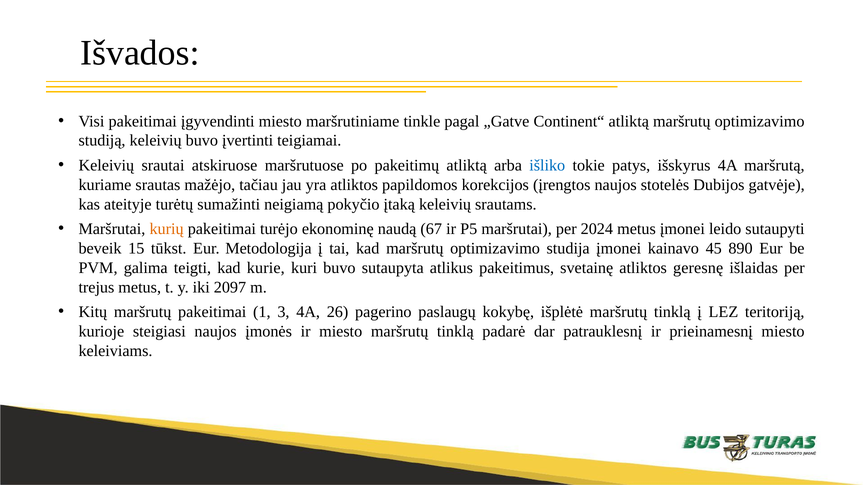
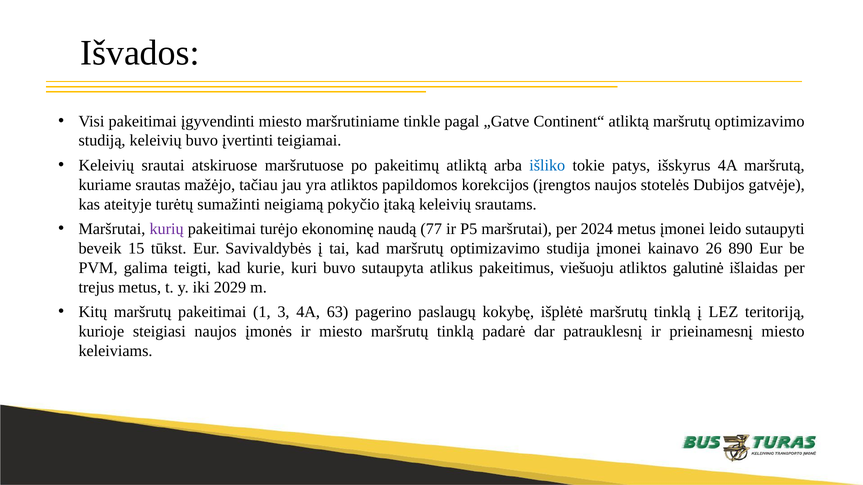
kurių colour: orange -> purple (167, 229)
67: 67 -> 77 (431, 229)
Metodologija: Metodologija -> Savivaldybės (268, 249)
45: 45 -> 26 (714, 249)
svetainę: svetainę -> viešuoju (587, 268)
geresnę: geresnę -> galutinė (698, 268)
2097: 2097 -> 2029 (230, 287)
26: 26 -> 63 (338, 312)
